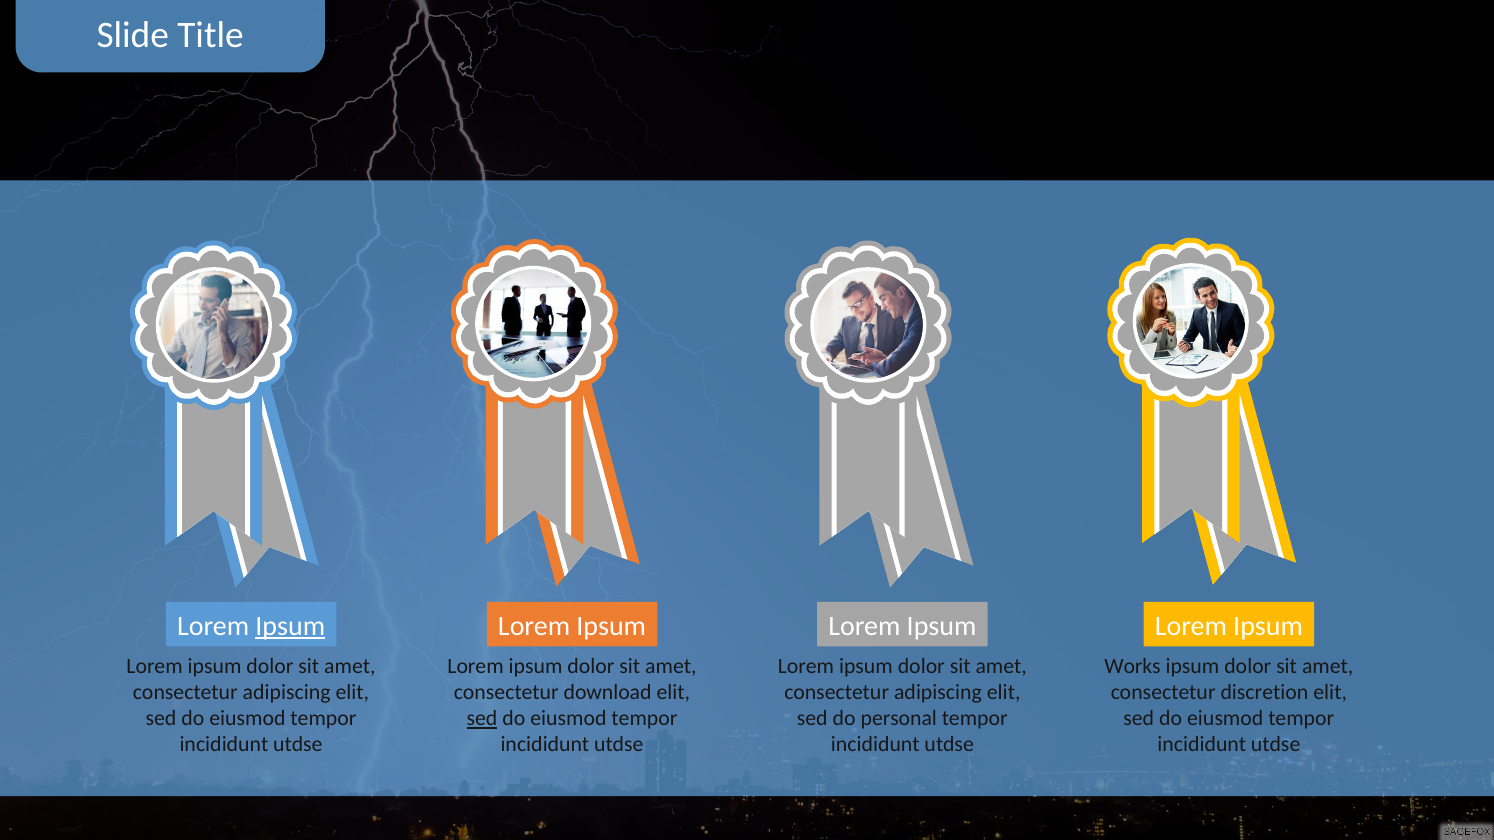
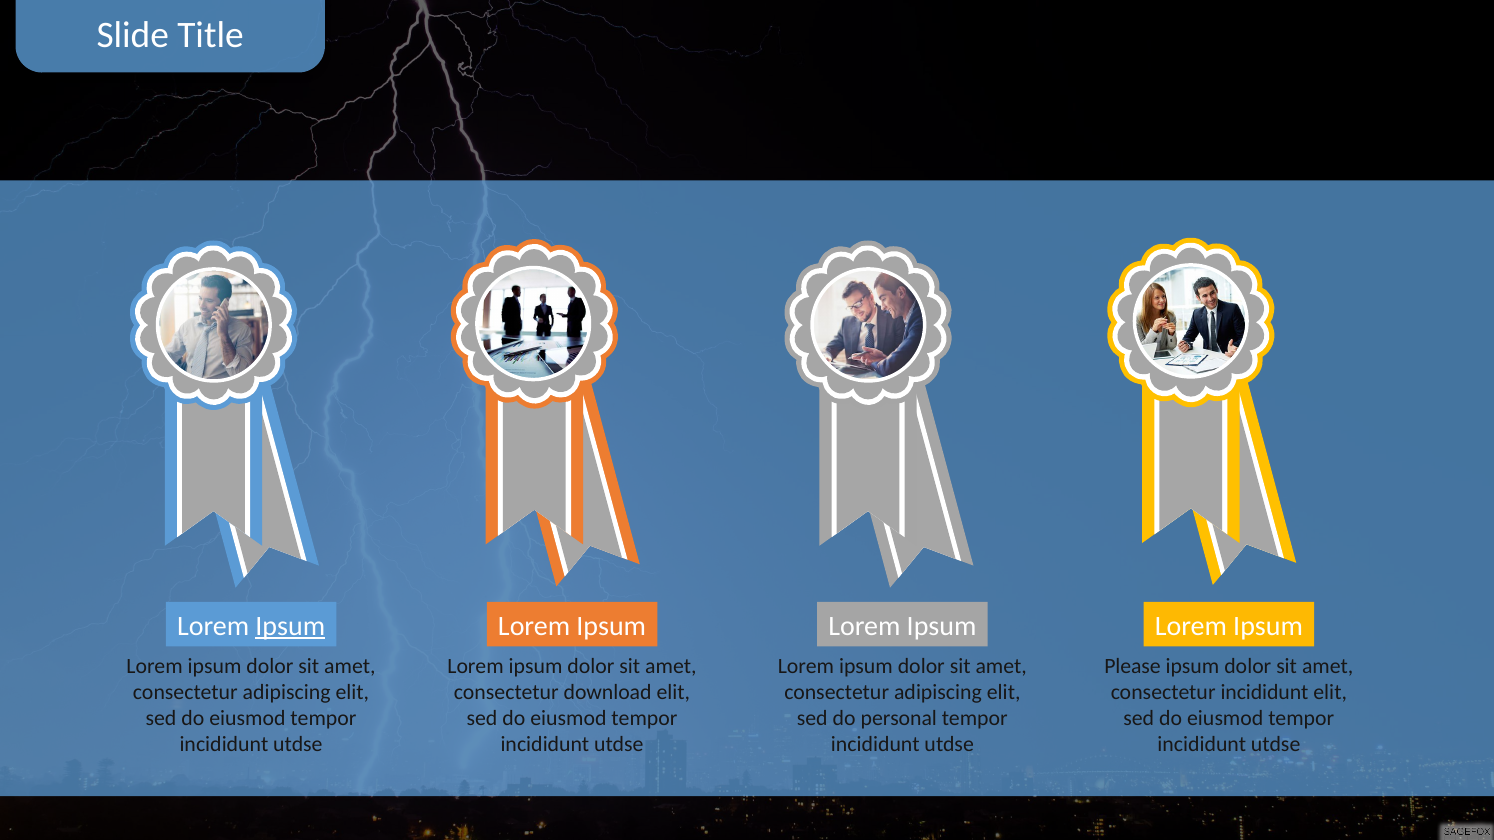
Works: Works -> Please (1132, 667)
consectetur discretion: discretion -> incididunt (1264, 693)
sed underline: present -> none (482, 719)
